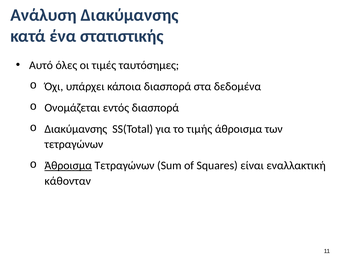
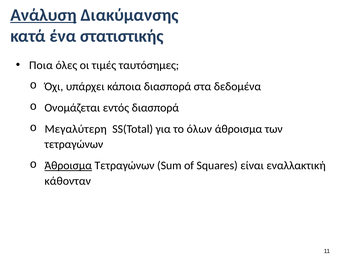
Ανάλυση underline: none -> present (43, 15)
Αυτό: Αυτό -> Ποια (41, 65)
Διακύμανσης: Διακύμανσης -> Μεγαλύτερη (76, 129)
τιμής: τιμής -> όλων (199, 129)
